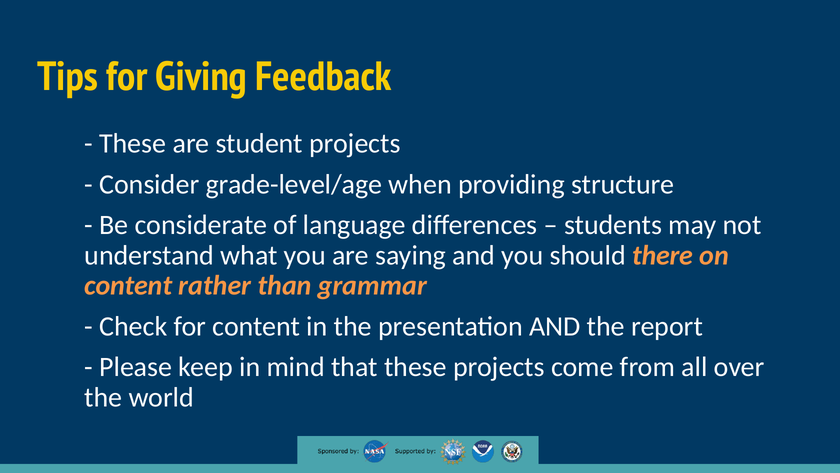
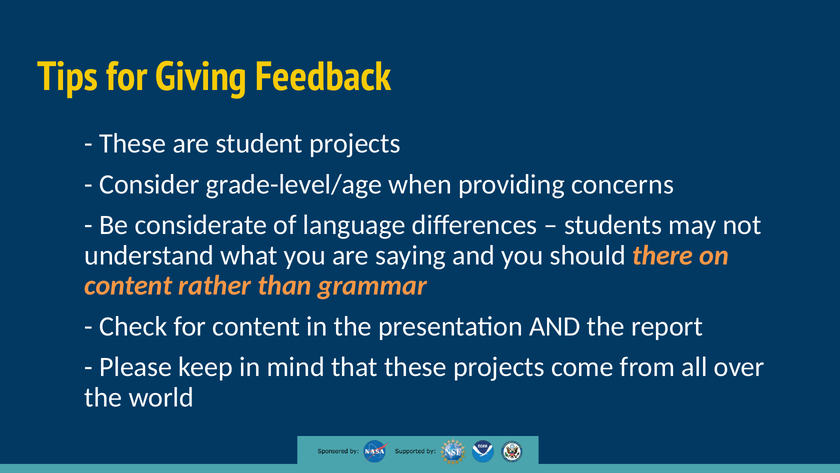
structure: structure -> concerns (623, 184)
